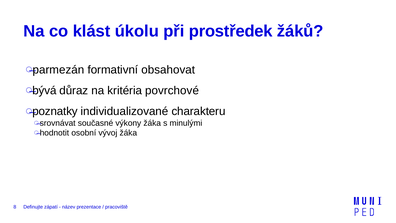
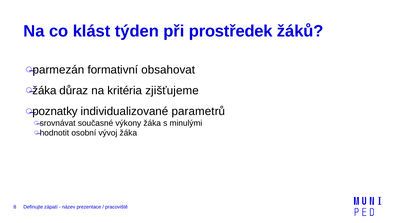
úkolu: úkolu -> týden (137, 31)
bývá: bývá -> žáka (44, 90)
povrchové: povrchové -> zjišťujeme (172, 90)
charakteru: charakteru -> parametrů (198, 111)
